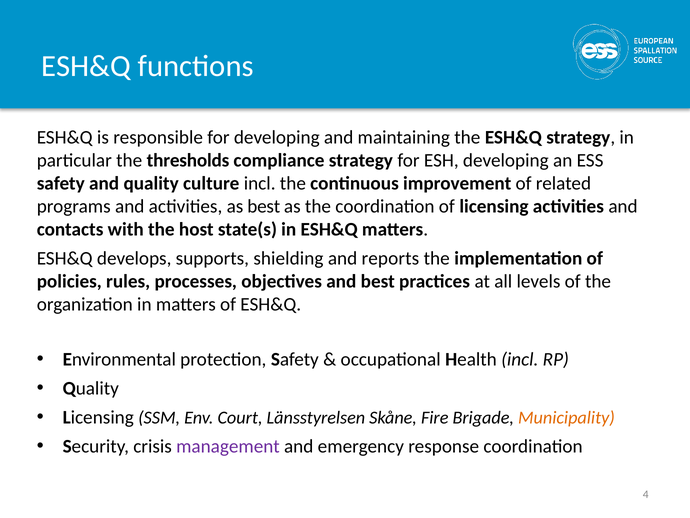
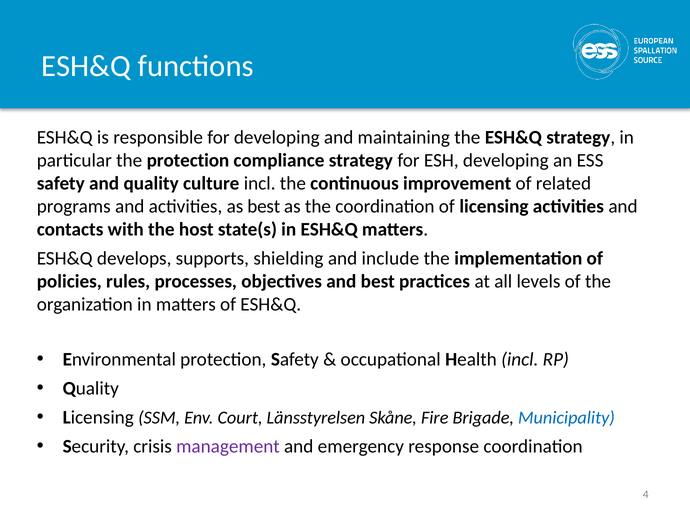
the thresholds: thresholds -> protection (188, 160)
reports: reports -> include (390, 258)
Municipality colour: orange -> blue (566, 417)
